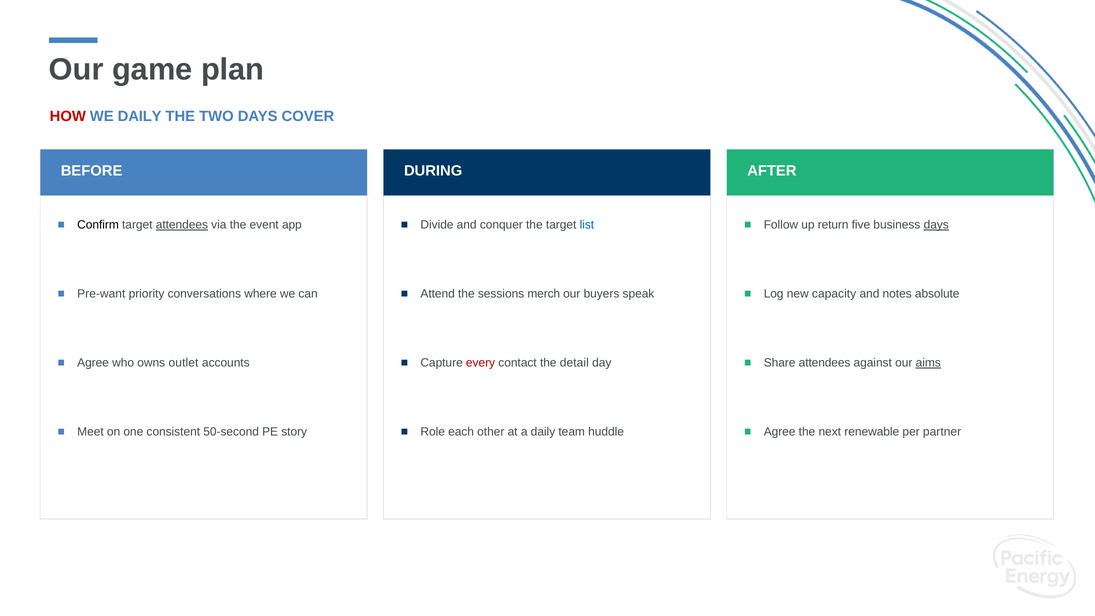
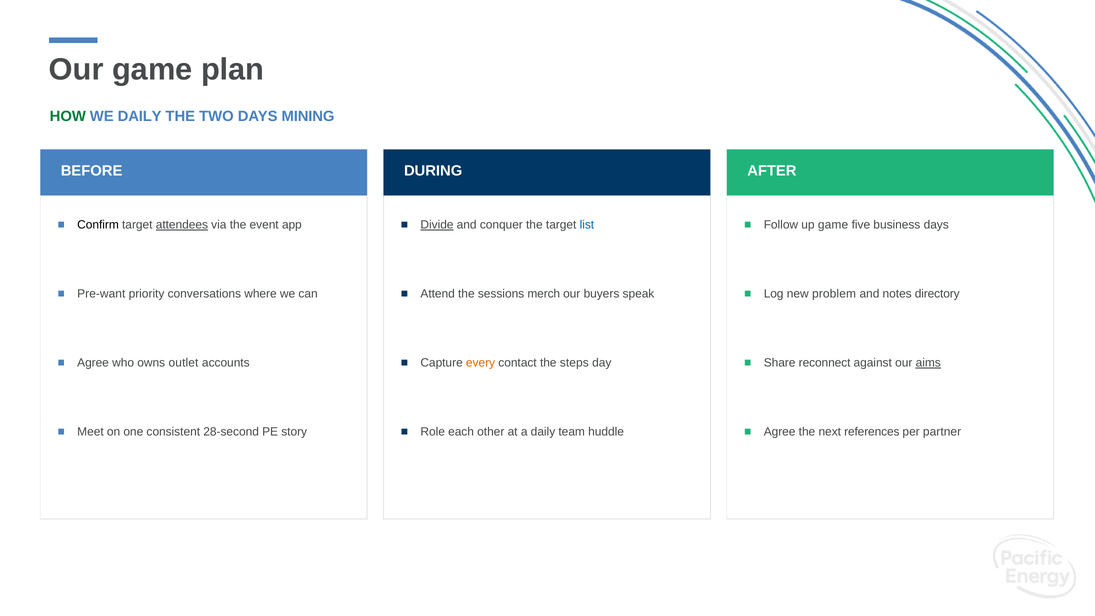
HOW colour: red -> green (68, 116)
COVER: COVER -> MINING (308, 116)
Divide underline: none -> present (437, 225)
up return: return -> game (833, 225)
days underline: present -> none (936, 225)
capacity: capacity -> problem (834, 294)
absolute: absolute -> directory (937, 294)
every colour: red -> orange (481, 363)
detail: detail -> steps (574, 363)
Share attendees: attendees -> reconnect (825, 363)
50-second: 50-second -> 28-second (231, 432)
renewable: renewable -> references (872, 432)
